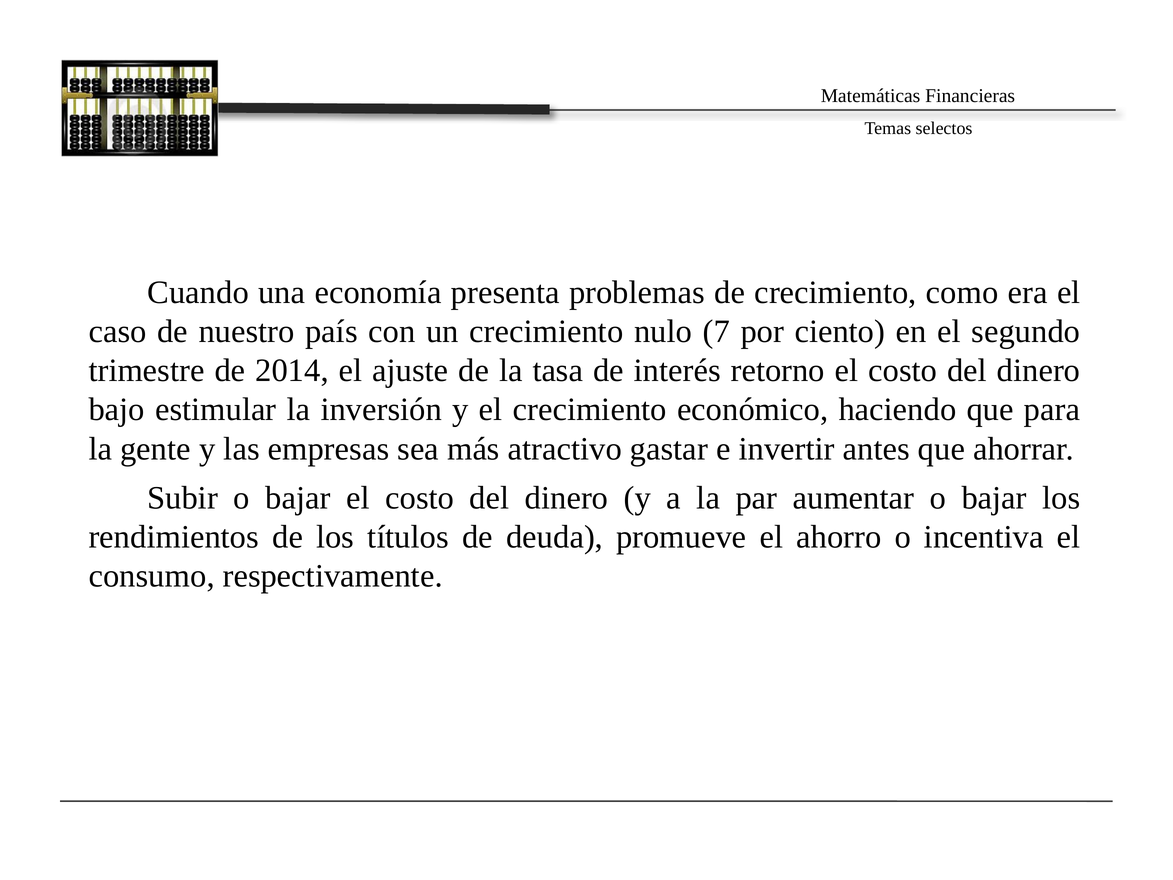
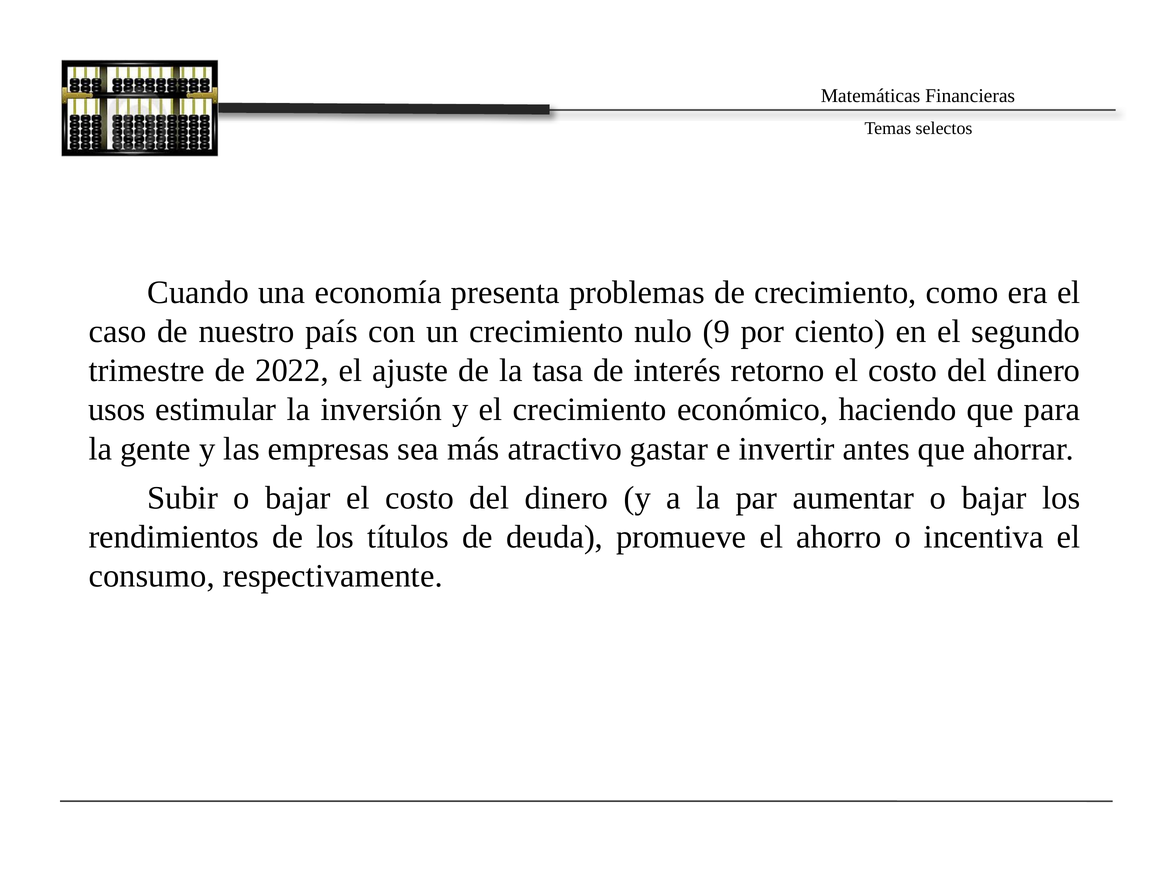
7: 7 -> 9 (716, 331)
2014: 2014 -> 2022 (292, 370)
bajo: bajo -> usos (117, 410)
